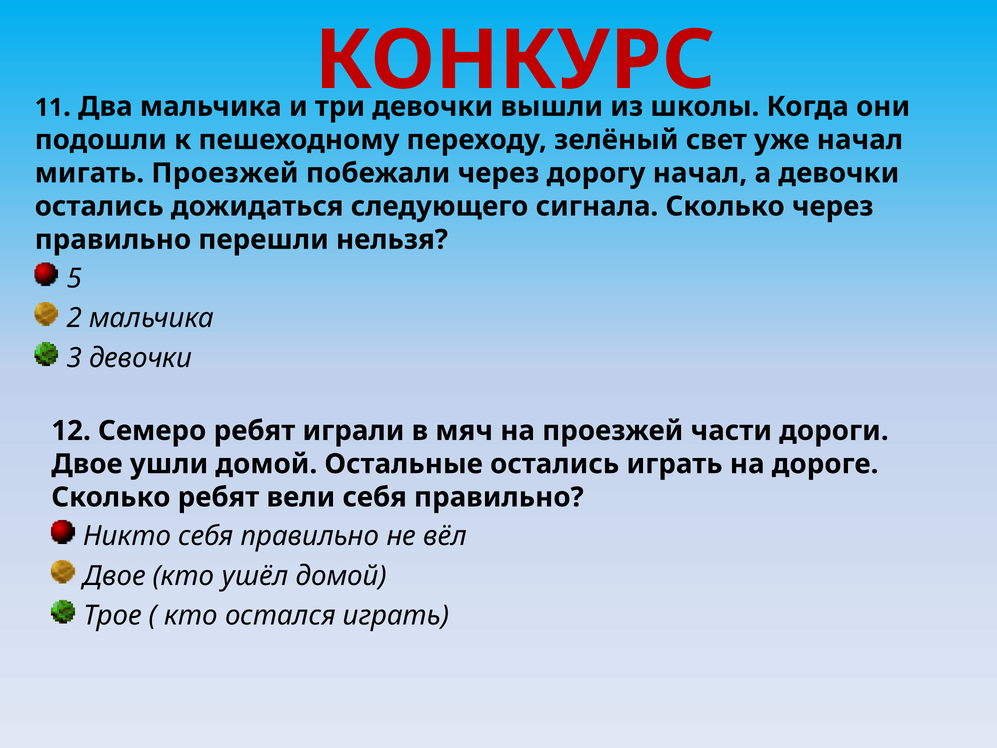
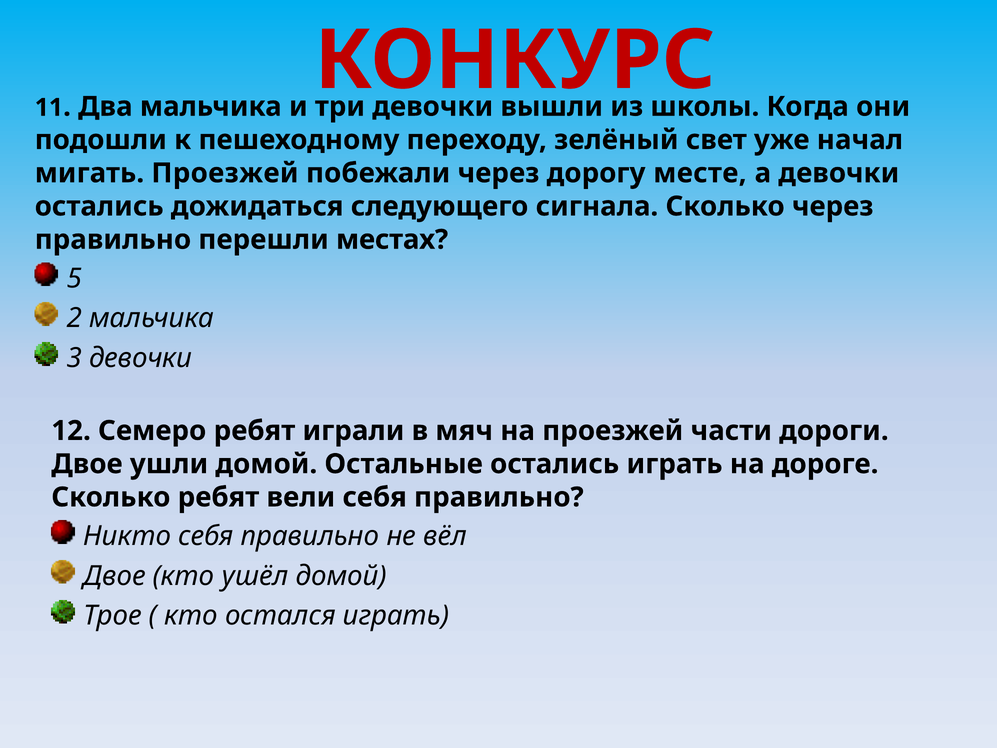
дорогу начал: начал -> месте (700, 173)
нельзя: нельзя -> местах (392, 240)
